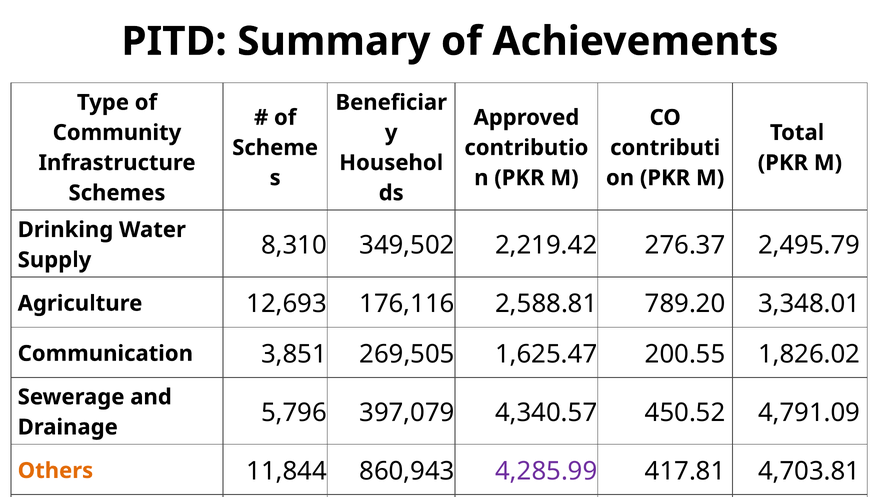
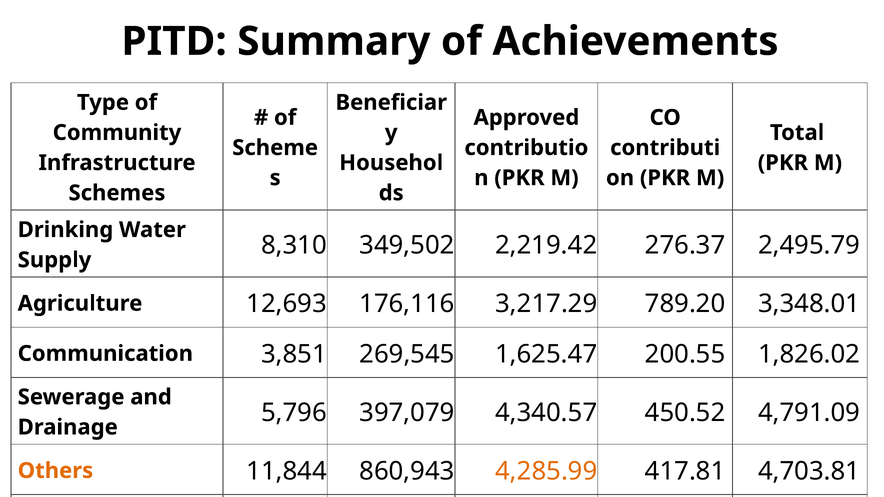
2,588.81: 2,588.81 -> 3,217.29 (546, 304)
269,505: 269,505 -> 269,545 (407, 354)
4,285.99 colour: purple -> orange (546, 471)
